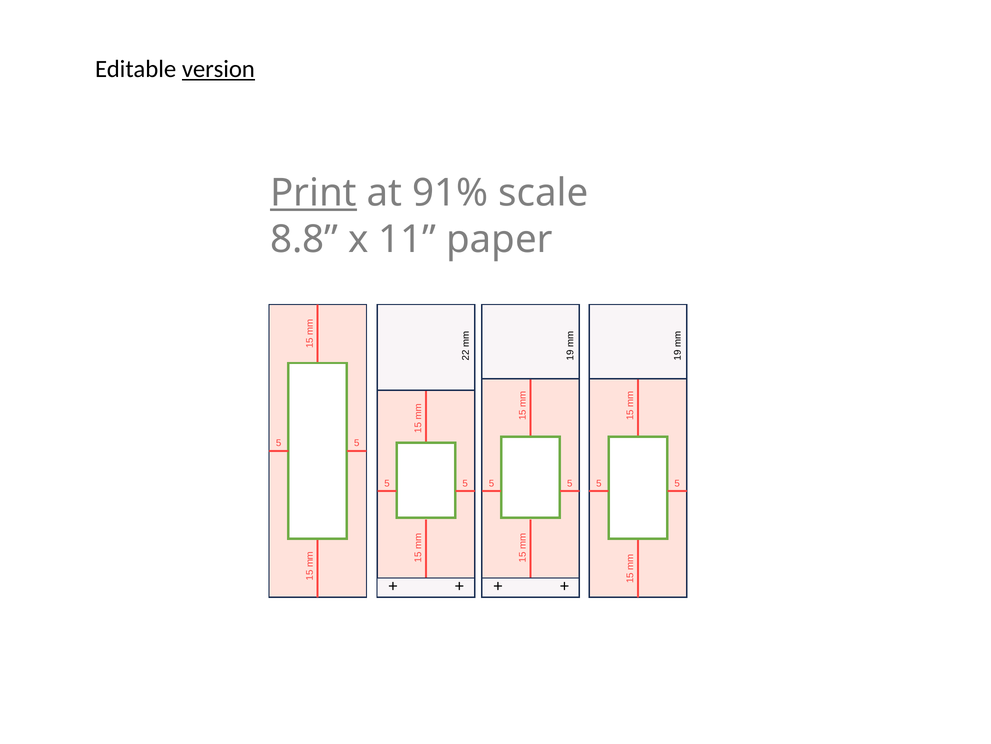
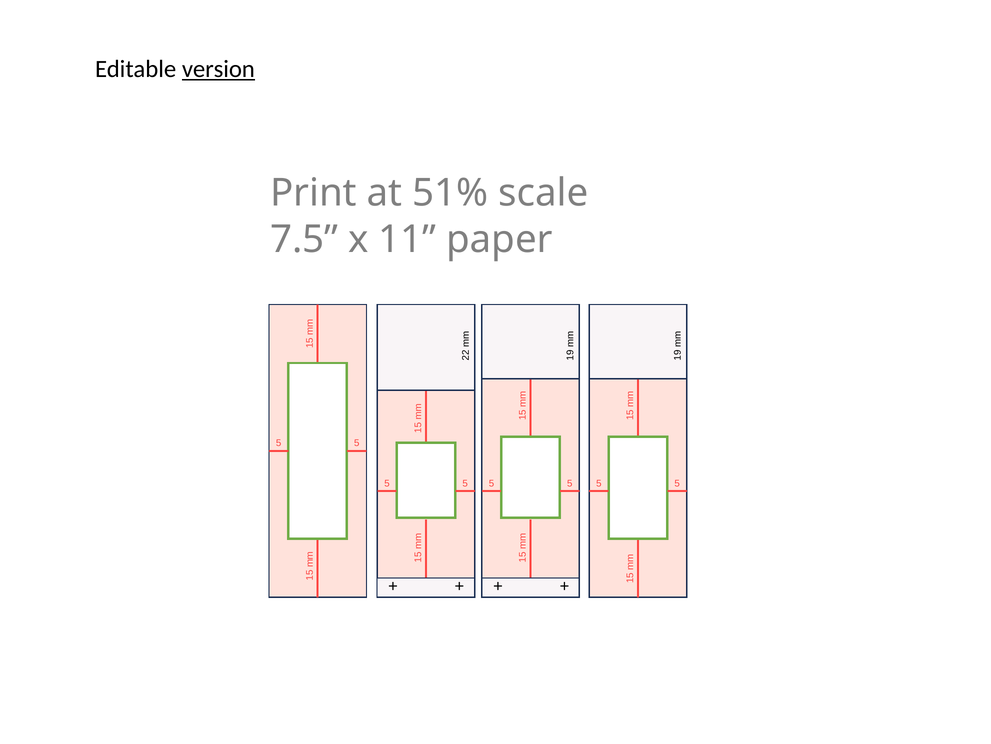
Print underline: present -> none (313, 193)
91%: 91% -> 51% (450, 193)
8.8: 8.8 -> 7.5 (304, 239)
